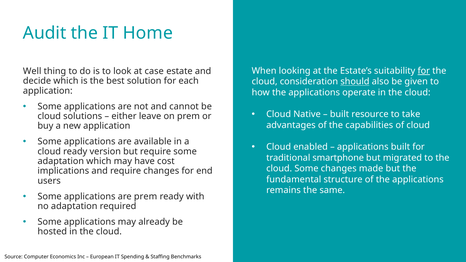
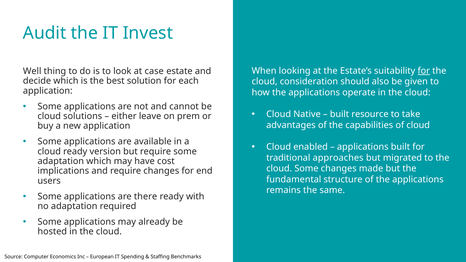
Home: Home -> Invest (148, 33)
should underline: present -> none (355, 82)
smartphone: smartphone -> approaches (338, 158)
are prem: prem -> there (146, 196)
